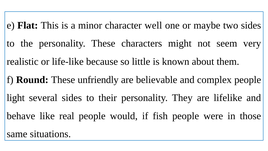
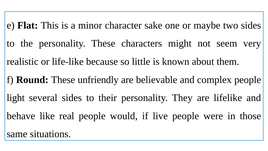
well: well -> sake (153, 25)
fish: fish -> live (160, 116)
